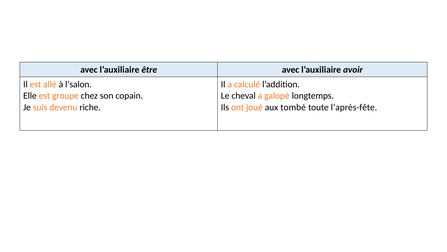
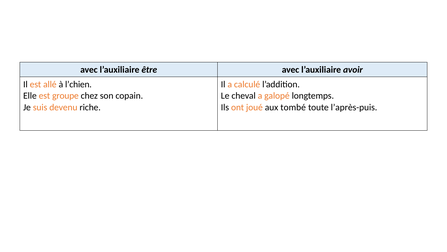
l’salon: l’salon -> l’chien (78, 84)
l’après-fête: l’après-fête -> l’après-puis (354, 107)
